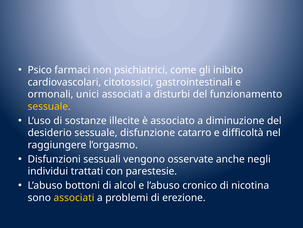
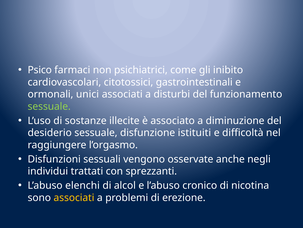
sessuale colour: yellow -> light green (49, 106)
catarro: catarro -> istituiti (194, 132)
parestesie: parestesie -> sprezzanti (151, 171)
bottoni: bottoni -> elenchi (82, 185)
